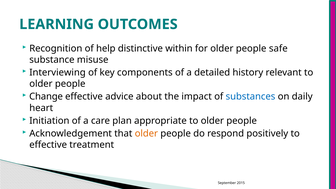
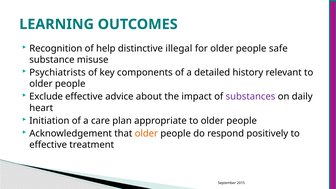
within: within -> illegal (179, 48)
Interviewing: Interviewing -> Psychiatrists (58, 72)
Change: Change -> Exclude (46, 97)
substances colour: blue -> purple (250, 97)
